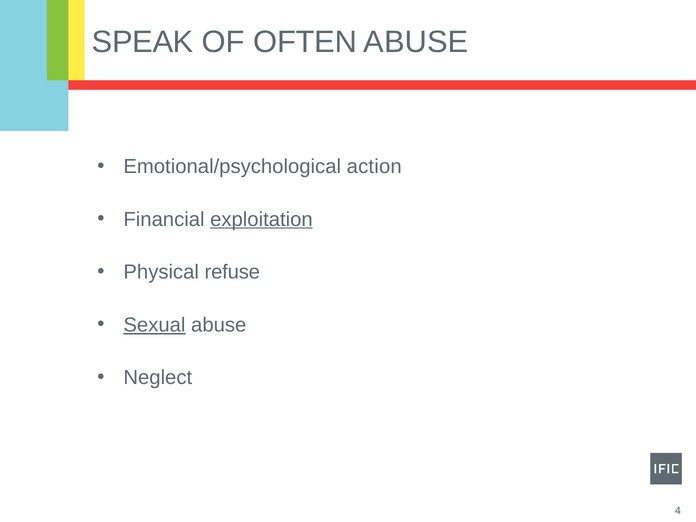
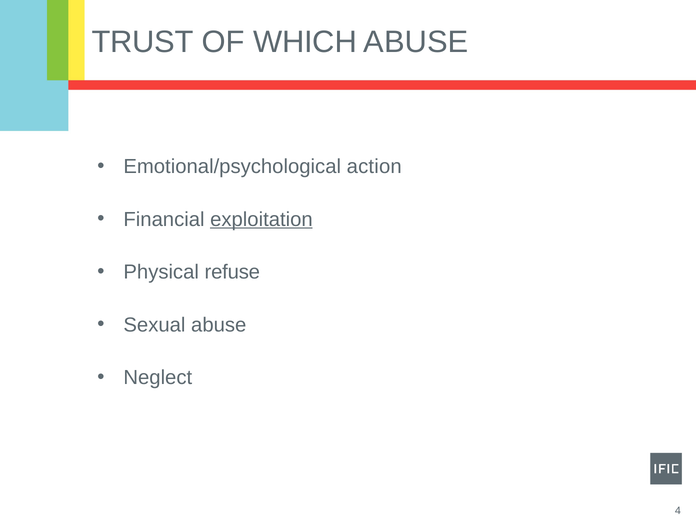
SPEAK: SPEAK -> TRUST (143, 42)
OFTEN: OFTEN -> WHICH (305, 42)
Sexual underline: present -> none (154, 325)
